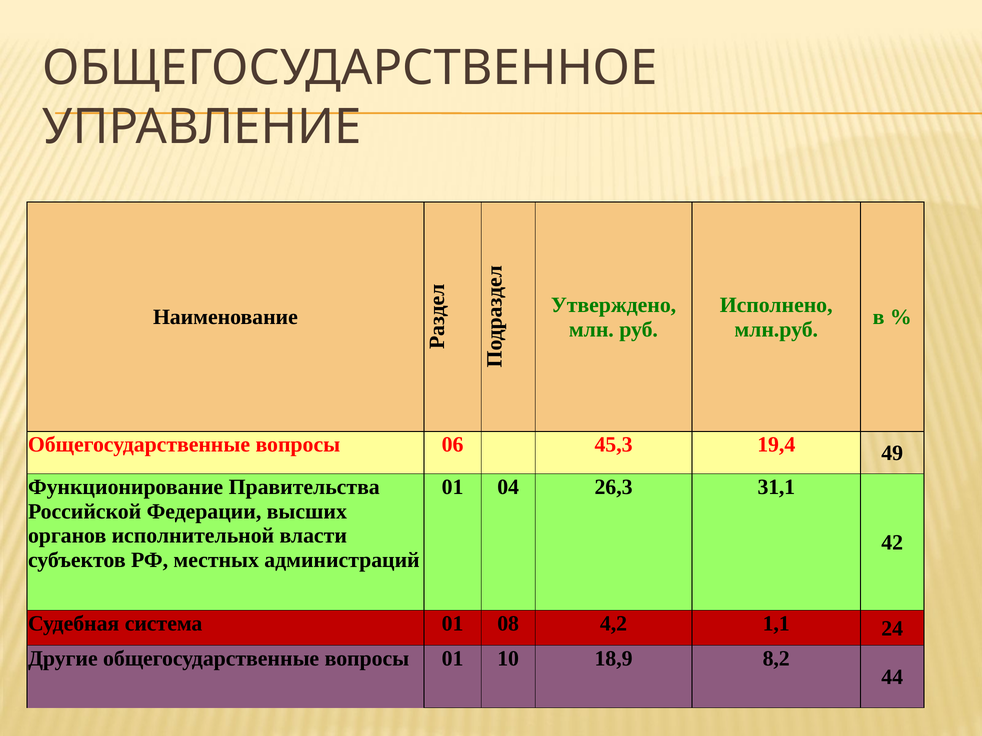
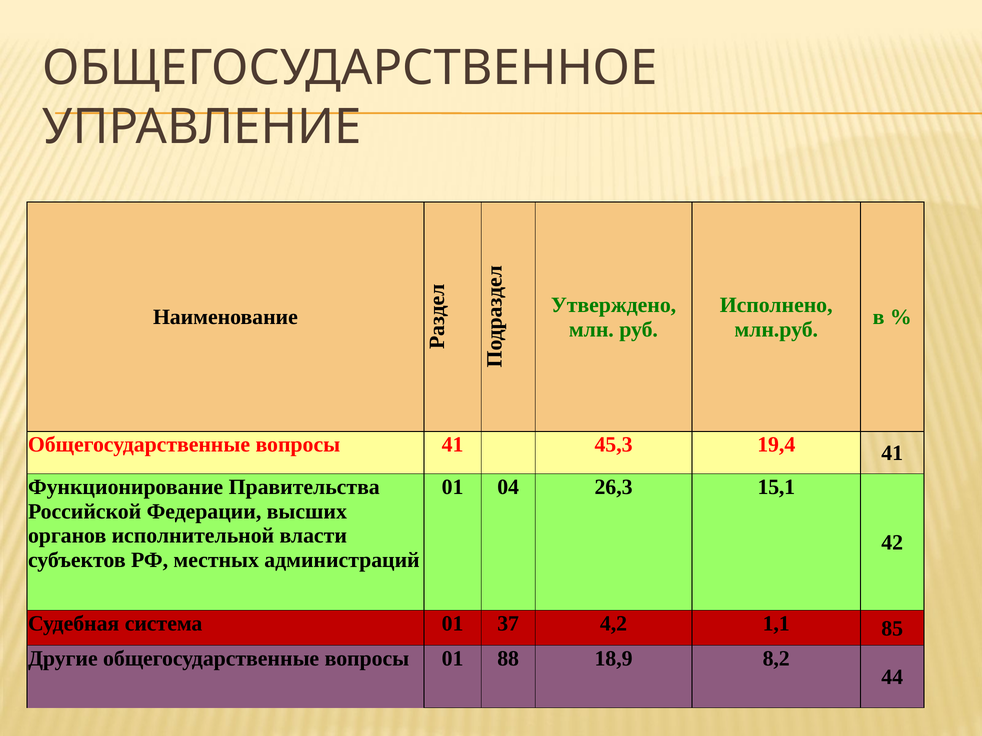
вопросы 06: 06 -> 41 (453, 445)
19,4 49: 49 -> 41 (892, 454)
31,1: 31,1 -> 15,1 (776, 487)
08: 08 -> 37 (508, 624)
24: 24 -> 85 (892, 629)
10: 10 -> 88 (508, 659)
